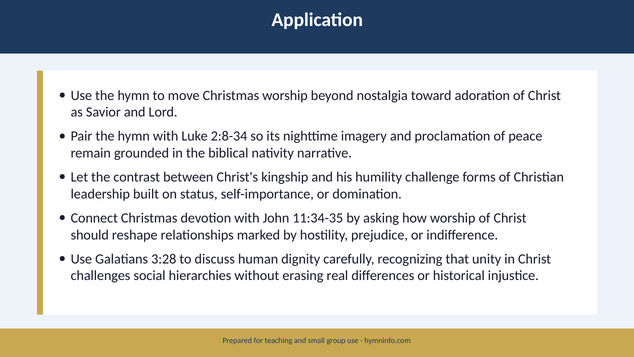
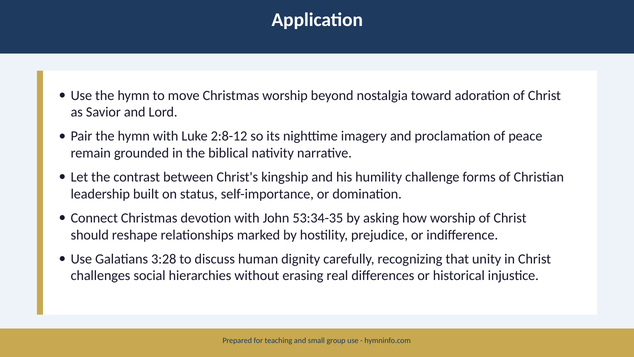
2:8-34: 2:8-34 -> 2:8-12 (229, 136)
11:34-35: 11:34-35 -> 53:34-35 (318, 218)
